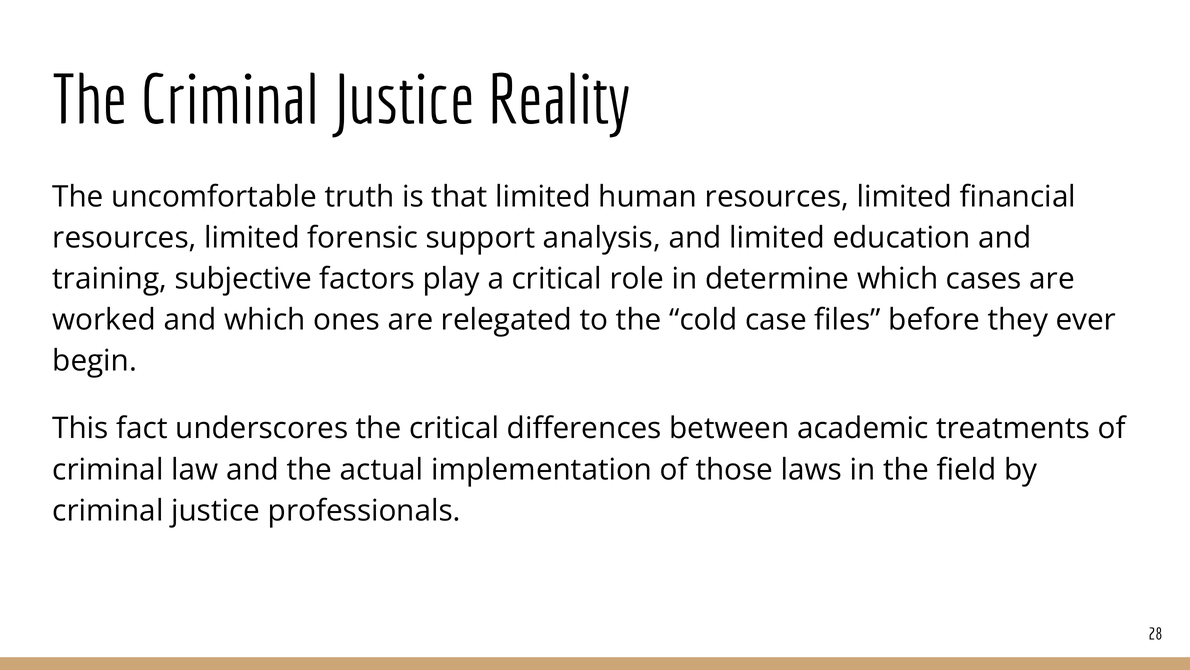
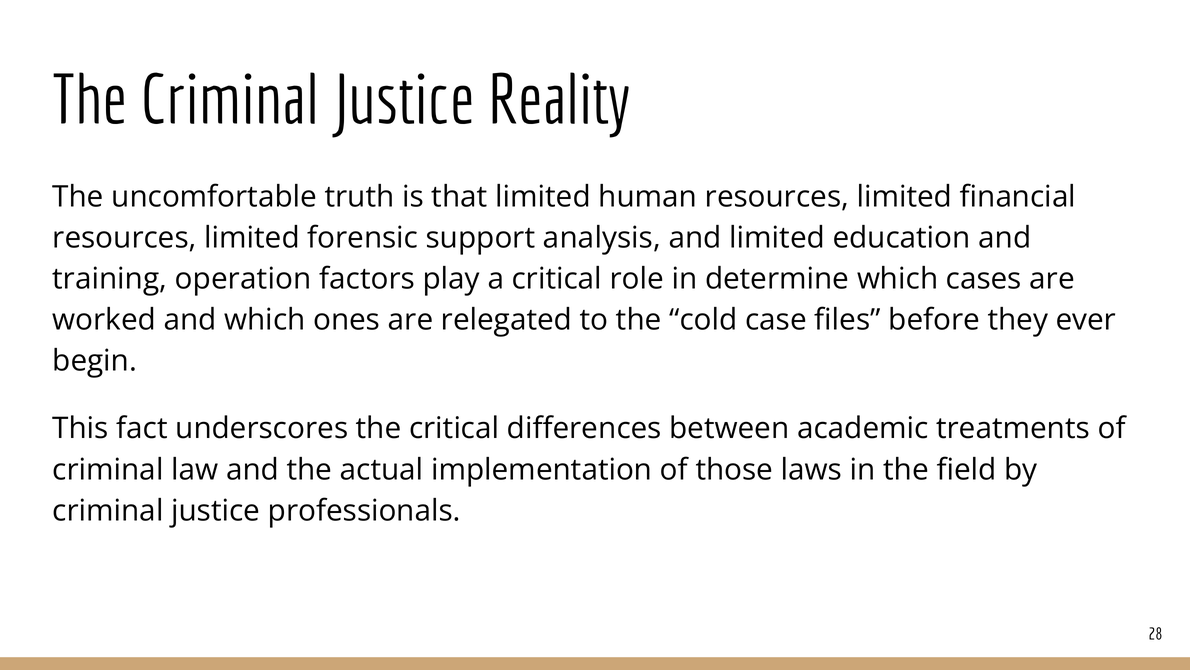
subjective: subjective -> operation (243, 279)
